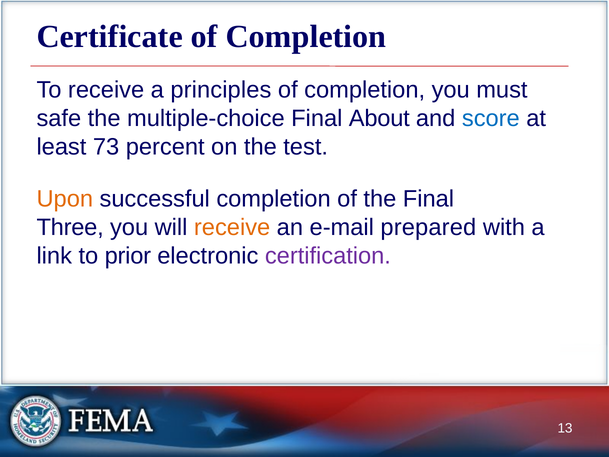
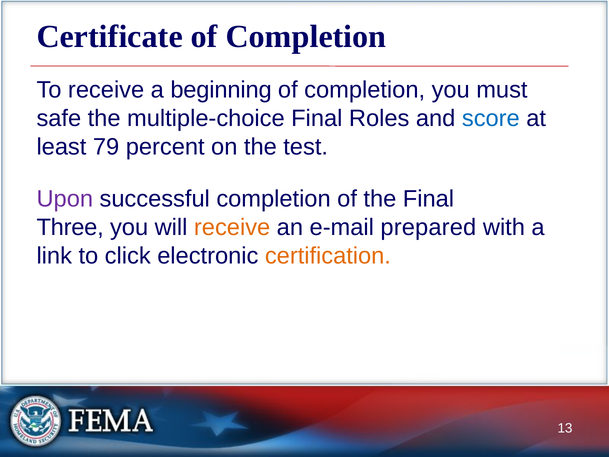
principles: principles -> beginning (221, 90)
About: About -> Roles (379, 118)
73: 73 -> 79 (106, 147)
Upon colour: orange -> purple (65, 199)
prior: prior -> click (128, 256)
certification colour: purple -> orange (328, 256)
